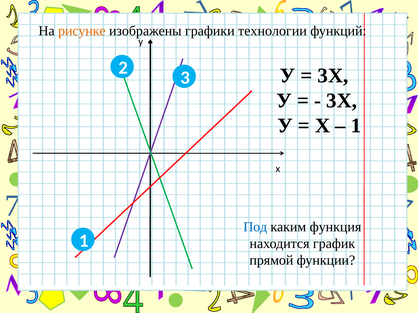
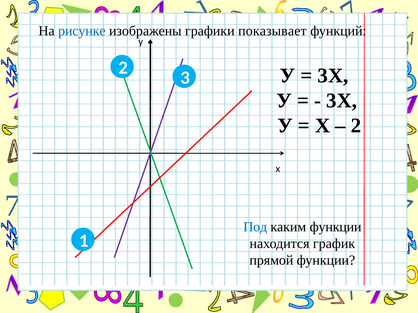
рисунке colour: orange -> blue (82, 31)
технологии: технологии -> показывает (272, 31)
1: 1 -> 2 (356, 126)
каким функция: функция -> функции (336, 227)
